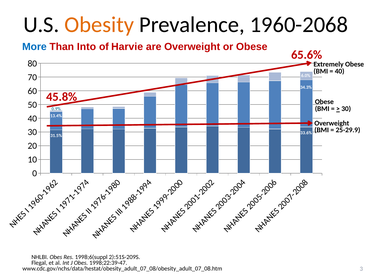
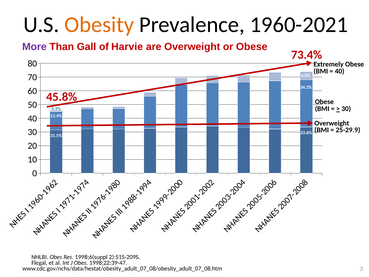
1960-2068: 1960-2068 -> 1960-2021 (299, 25)
More colour: blue -> purple (34, 47)
Into: Into -> Gall (87, 47)
65.6%: 65.6% -> 73.4% (307, 55)
